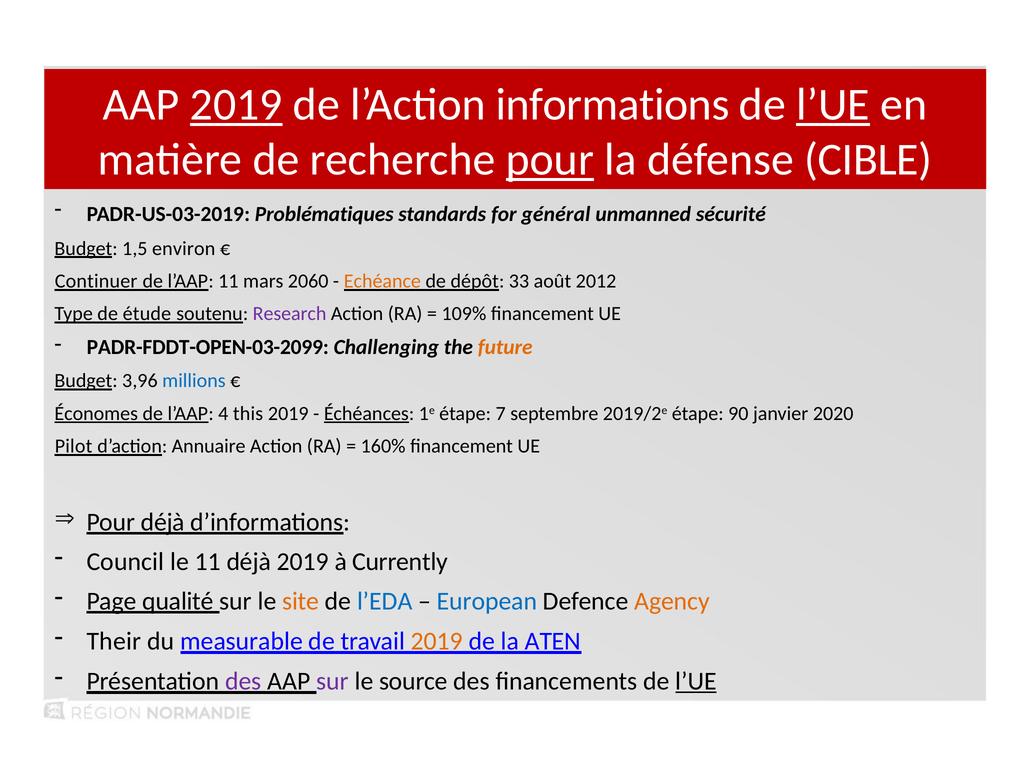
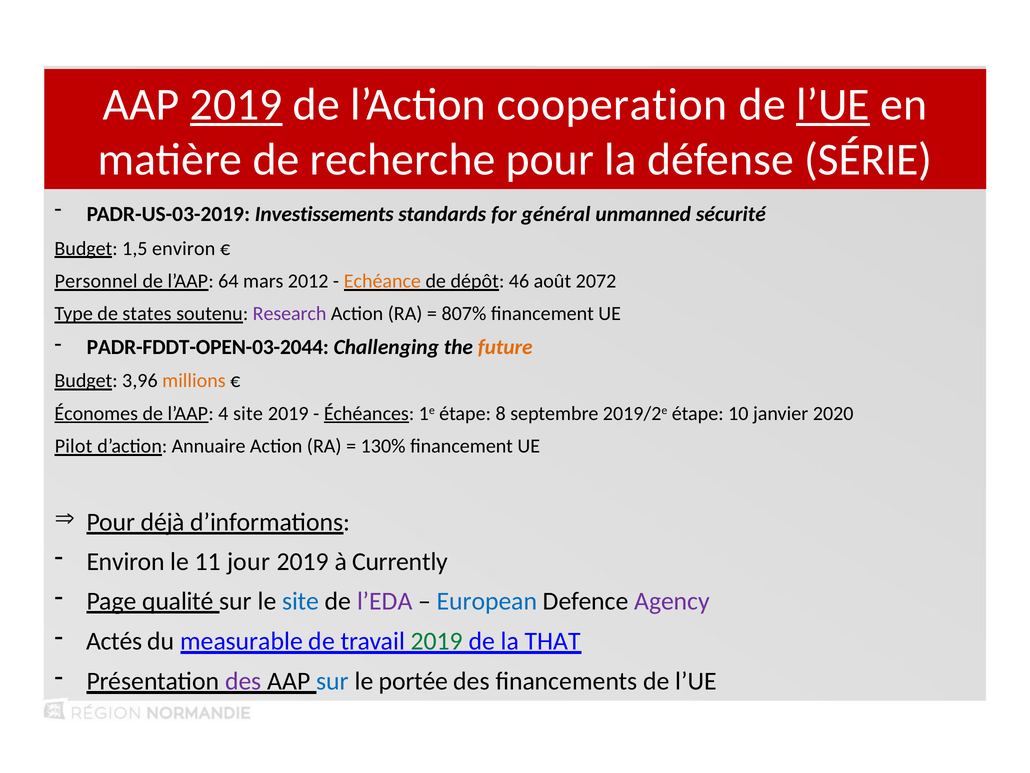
informations: informations -> cooperation (612, 105)
pour underline: present -> none (550, 160)
CIBLE: CIBLE -> SÉRIE (868, 160)
Problématiques: Problématiques -> Investissements (324, 214)
Continuer: Continuer -> Personnel (96, 281)
l’AAP 11: 11 -> 64 (228, 281)
2060: 2060 -> 2012 (308, 281)
33: 33 -> 46 (519, 281)
2012: 2012 -> 2072 (596, 281)
étude: étude -> states (147, 314)
109%: 109% -> 807% (464, 314)
PADR-FDDT-OPEN-03-2099: PADR-FDDT-OPEN-03-2099 -> PADR-FDDT-OPEN-03-2044 (208, 347)
millions colour: blue -> orange (194, 381)
4 this: this -> site (248, 413)
7: 7 -> 8 (501, 413)
90: 90 -> 10 (738, 413)
160%: 160% -> 130% (383, 446)
Council: Council -> Environ (126, 561)
11 déjà: déjà -> jour (249, 561)
site colour: orange -> blue (301, 601)
l’EDA colour: blue -> purple (385, 601)
Agency colour: orange -> purple (672, 601)
Their: Their -> Actés (114, 641)
2019 colour: orange -> green (437, 641)
ATEN: ATEN -> THAT (553, 641)
sur colour: purple -> blue (333, 681)
source: source -> portée (413, 681)
l’UE underline: present -> none (696, 681)
